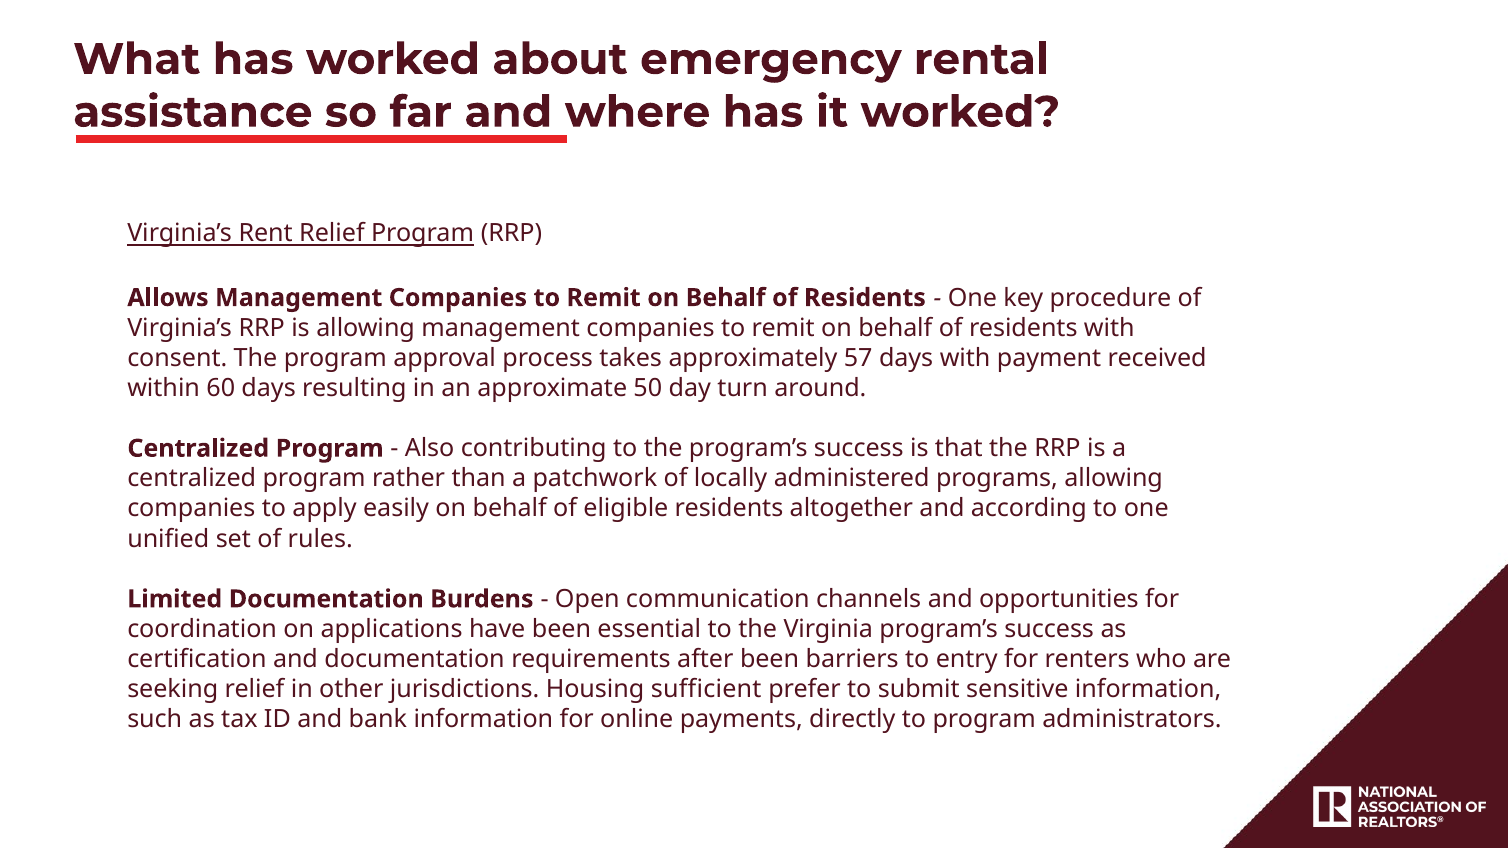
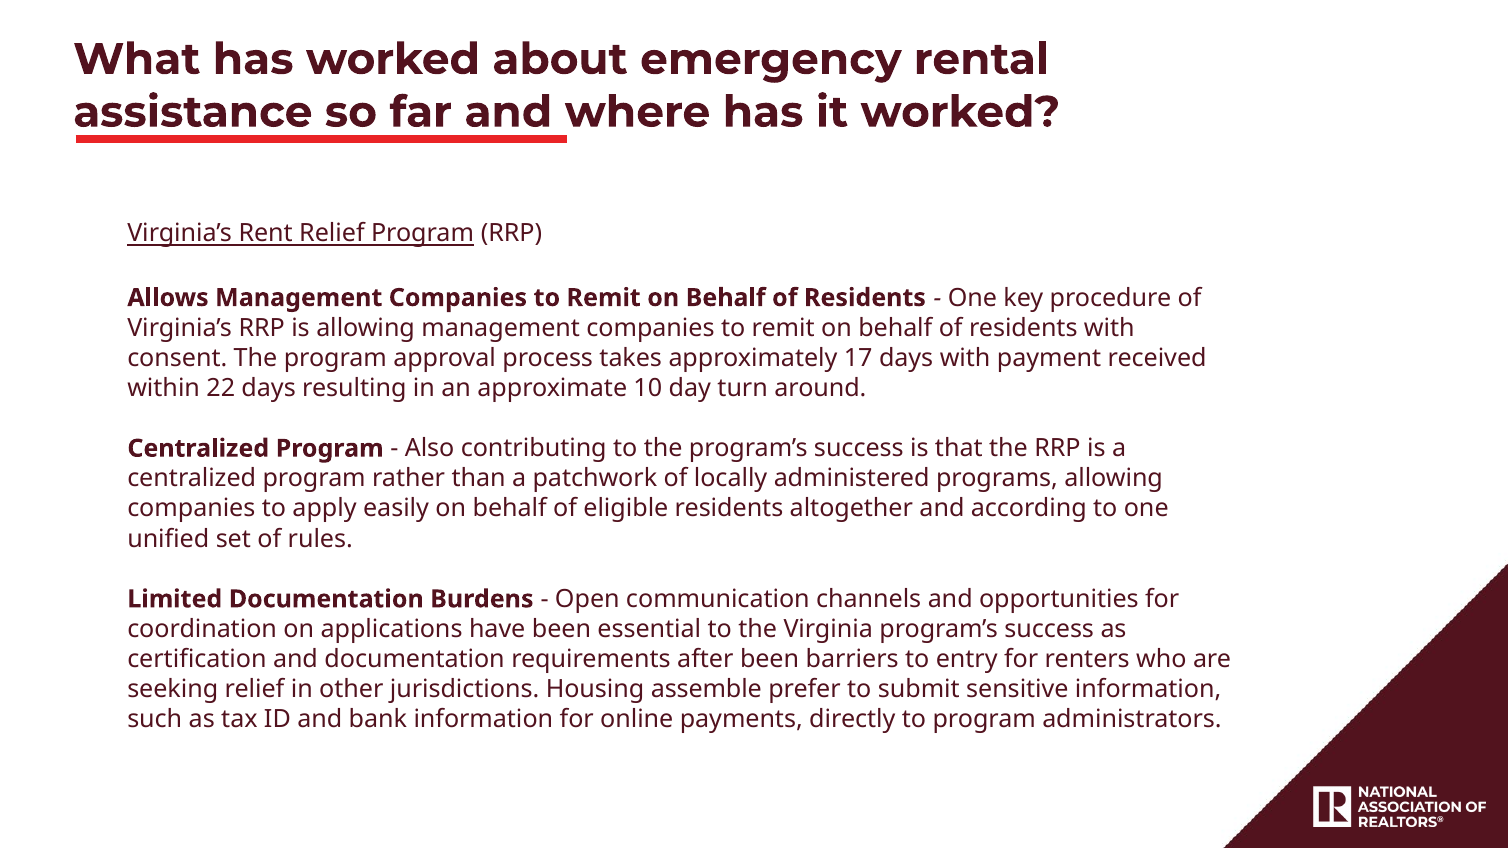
57: 57 -> 17 (858, 358)
60: 60 -> 22 (221, 388)
50: 50 -> 10 (648, 388)
sufficient: sufficient -> assemble (706, 690)
